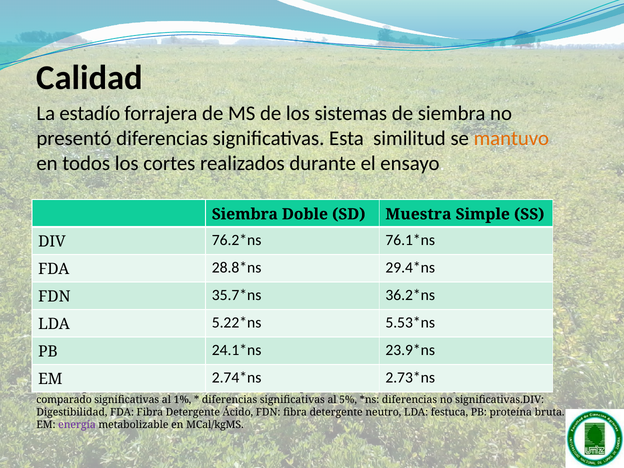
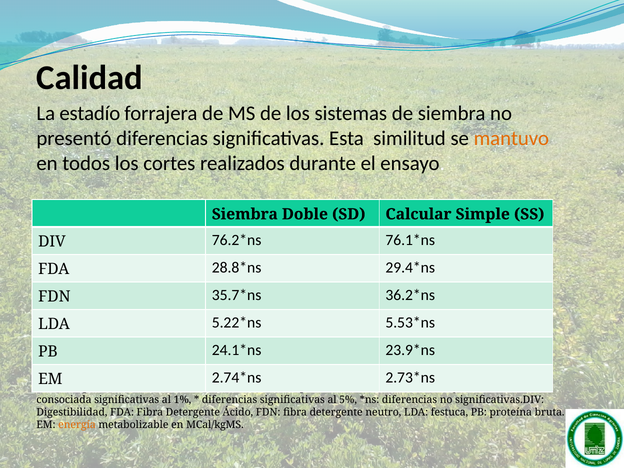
Muestra: Muestra -> Calcular (418, 214)
comparado: comparado -> consociada (64, 400)
energía colour: purple -> orange (77, 425)
